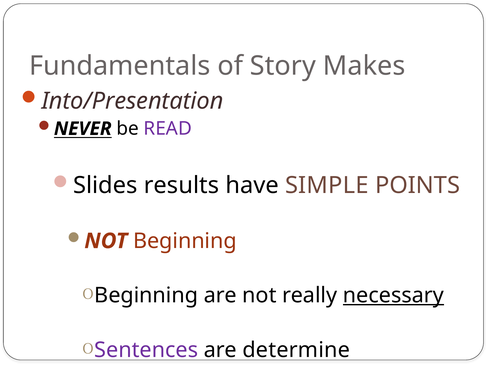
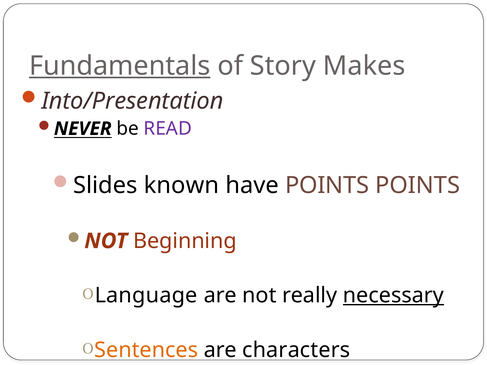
Fundamentals underline: none -> present (120, 66)
results: results -> known (181, 186)
have SIMPLE: SIMPLE -> POINTS (327, 186)
Beginning: Beginning -> Language (146, 296)
Sentences colour: purple -> orange (146, 350)
determine: determine -> characters (296, 350)
